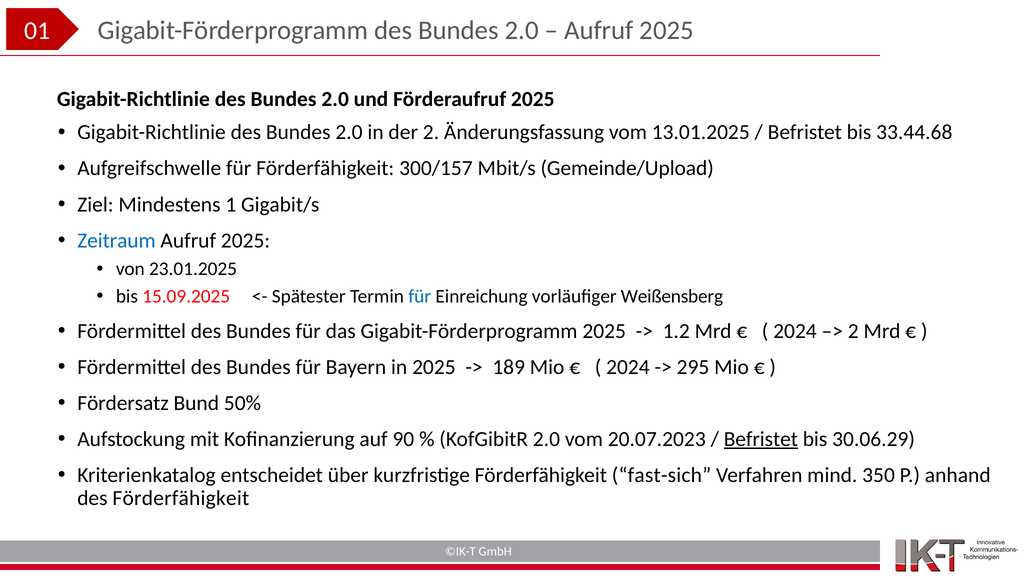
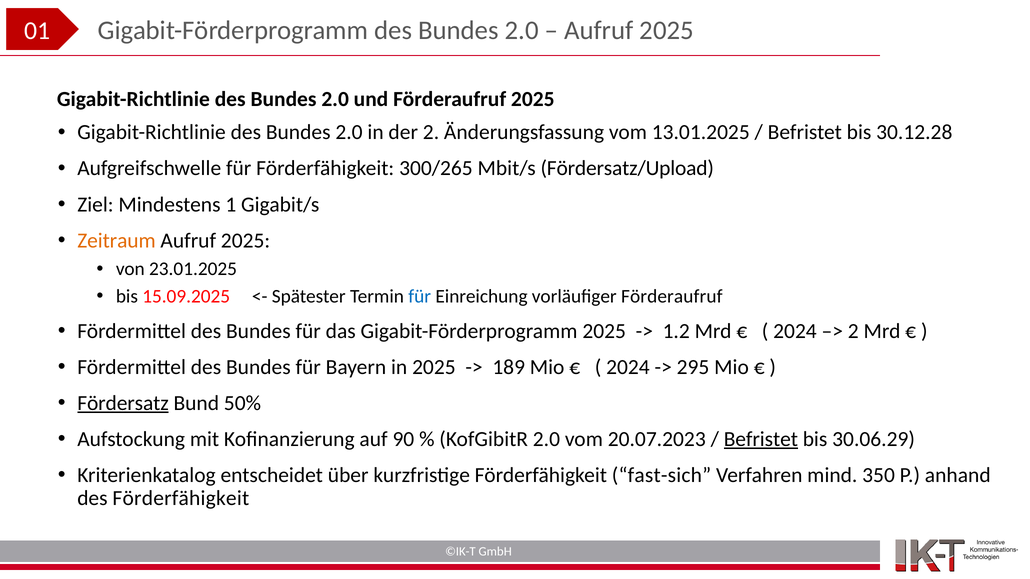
33.44.68: 33.44.68 -> 30.12.28 (914, 132)
300/157: 300/157 -> 300/265 (436, 169)
Gemeinde/Upload: Gemeinde/Upload -> Fördersatz/Upload (627, 169)
Zeitraum colour: blue -> orange (116, 241)
vorläufiger Weißensberg: Weißensberg -> Förderaufruf (672, 296)
Fördersatz underline: none -> present (123, 403)
